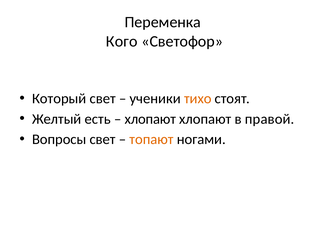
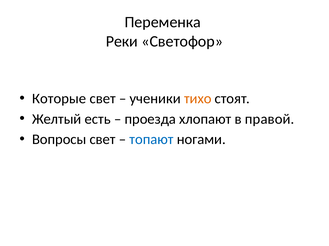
Кого: Кого -> Реки (122, 41)
Который: Который -> Которые (59, 99)
хлопают: хлопают -> проезда (150, 119)
топают colour: orange -> blue (151, 140)
